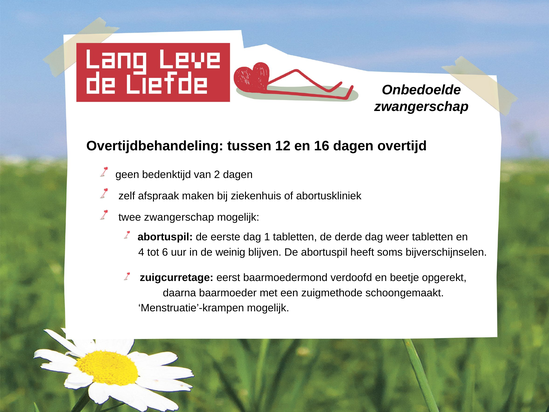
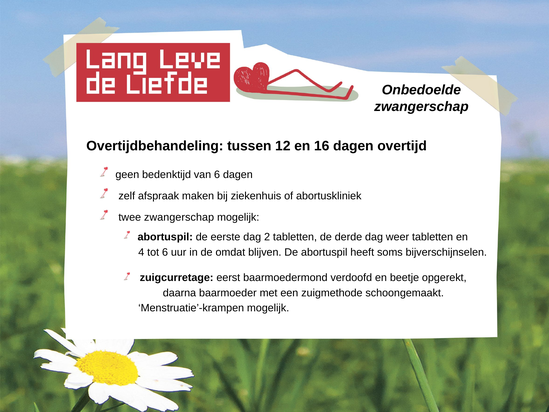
van 2: 2 -> 6 (217, 174)
1: 1 -> 2 (267, 237)
weinig: weinig -> omdat (230, 252)
